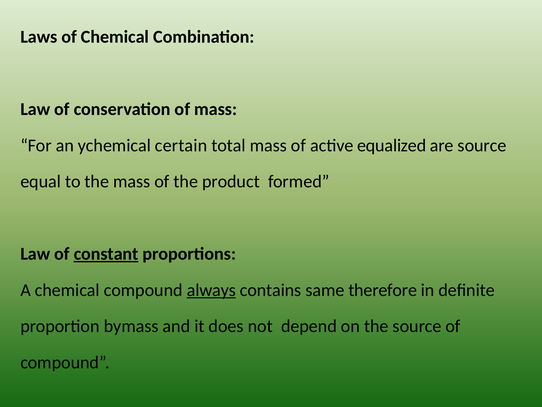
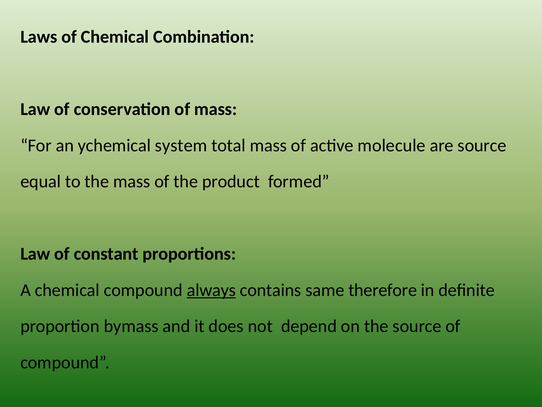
certain: certain -> system (181, 145)
equalized: equalized -> molecule (392, 145)
constant underline: present -> none (106, 254)
